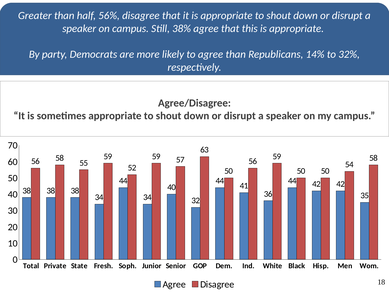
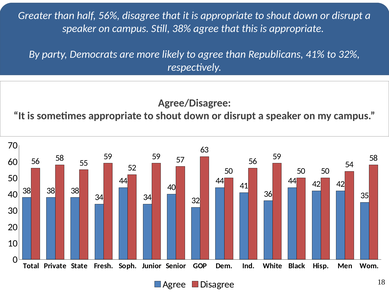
14%: 14% -> 41% (315, 54)
